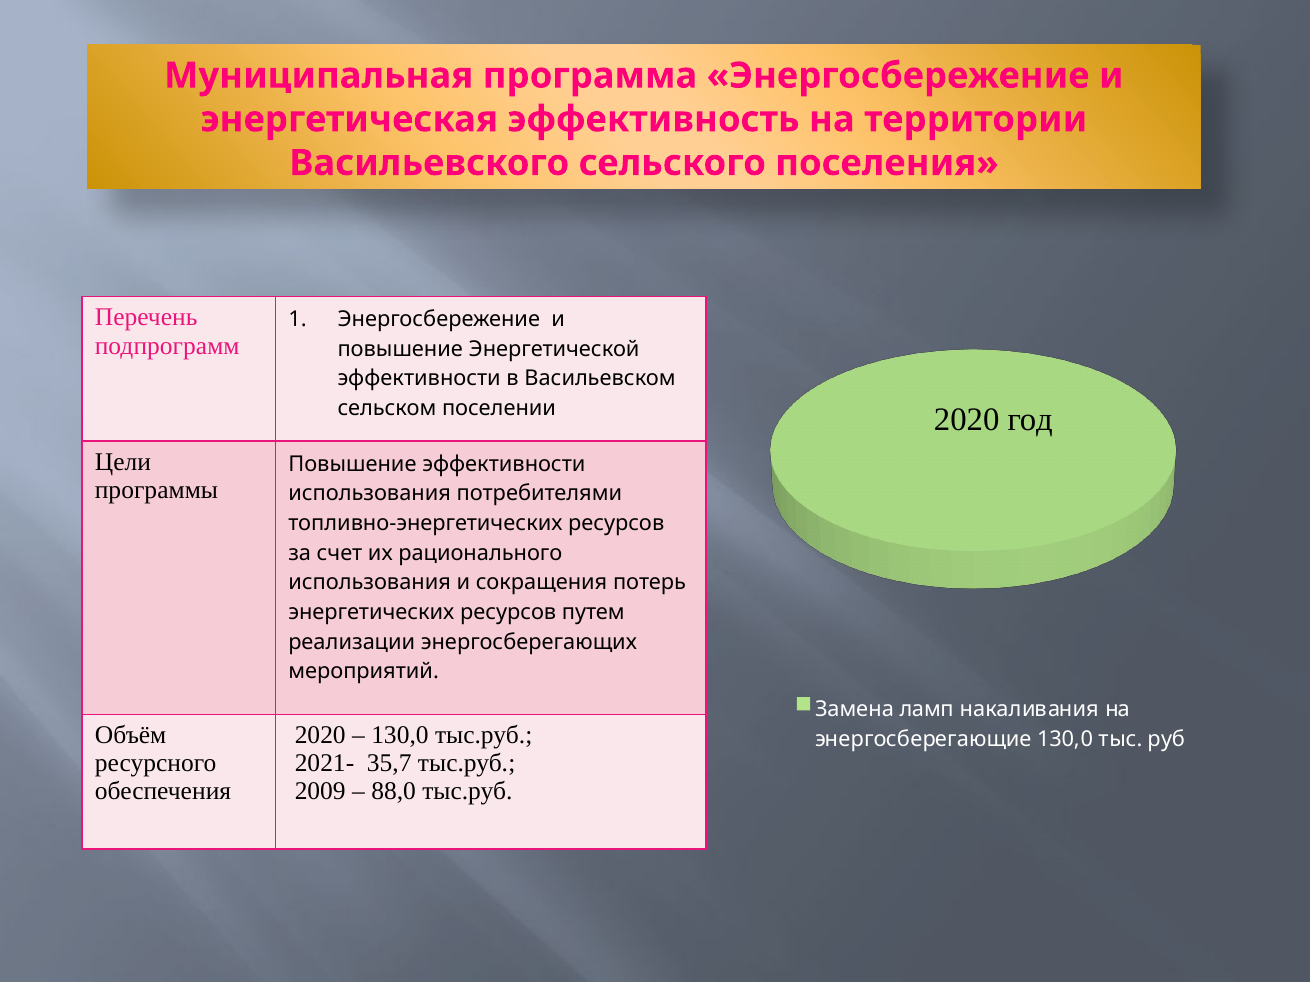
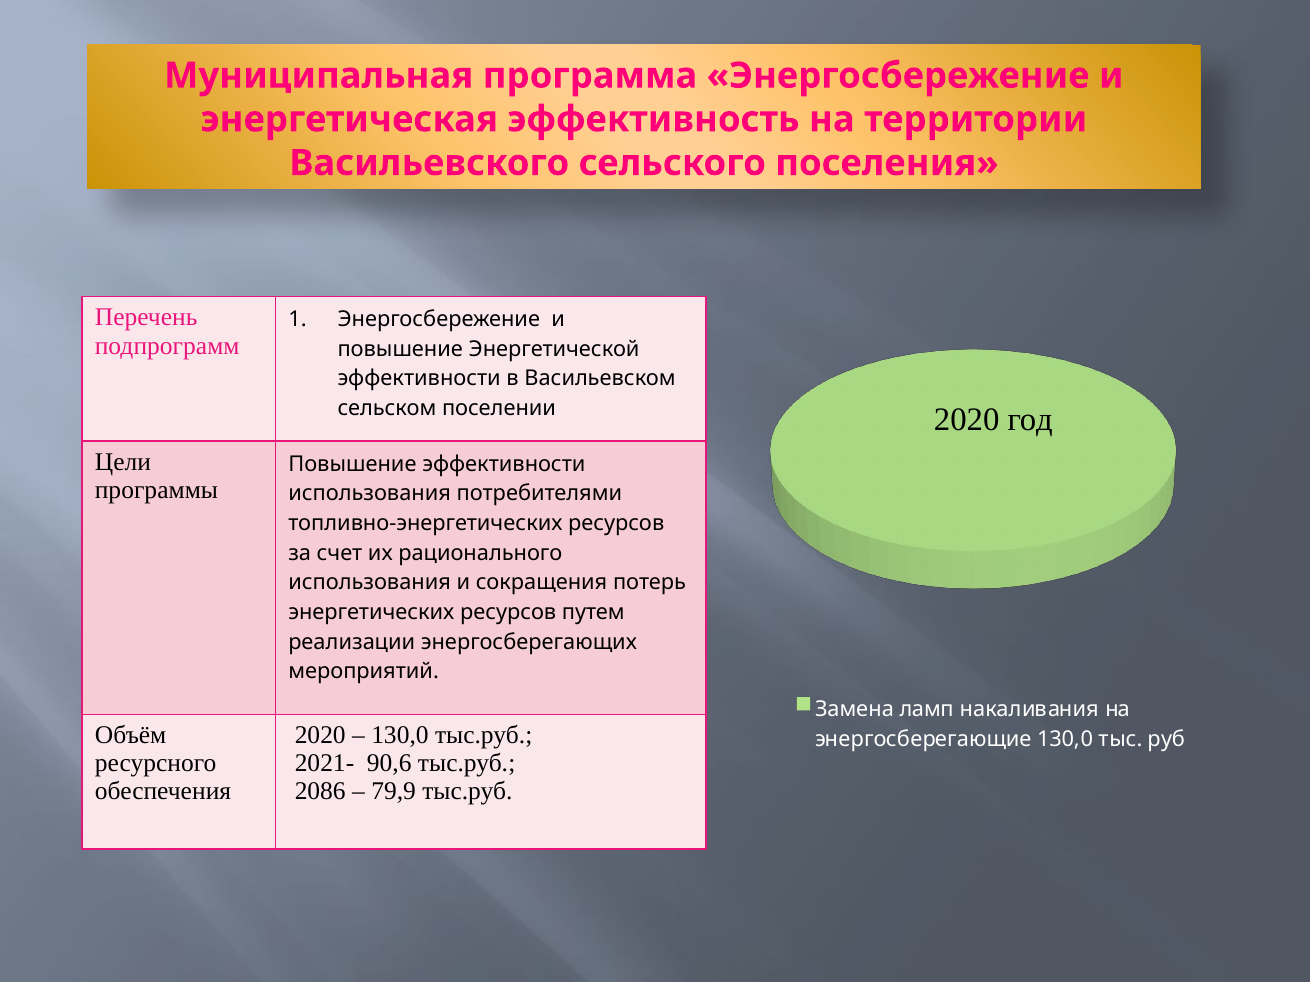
35,7: 35,7 -> 90,6 (389, 764)
2009: 2009 -> 2086 (320, 792)
88,0: 88,0 -> 79,9 (394, 792)
